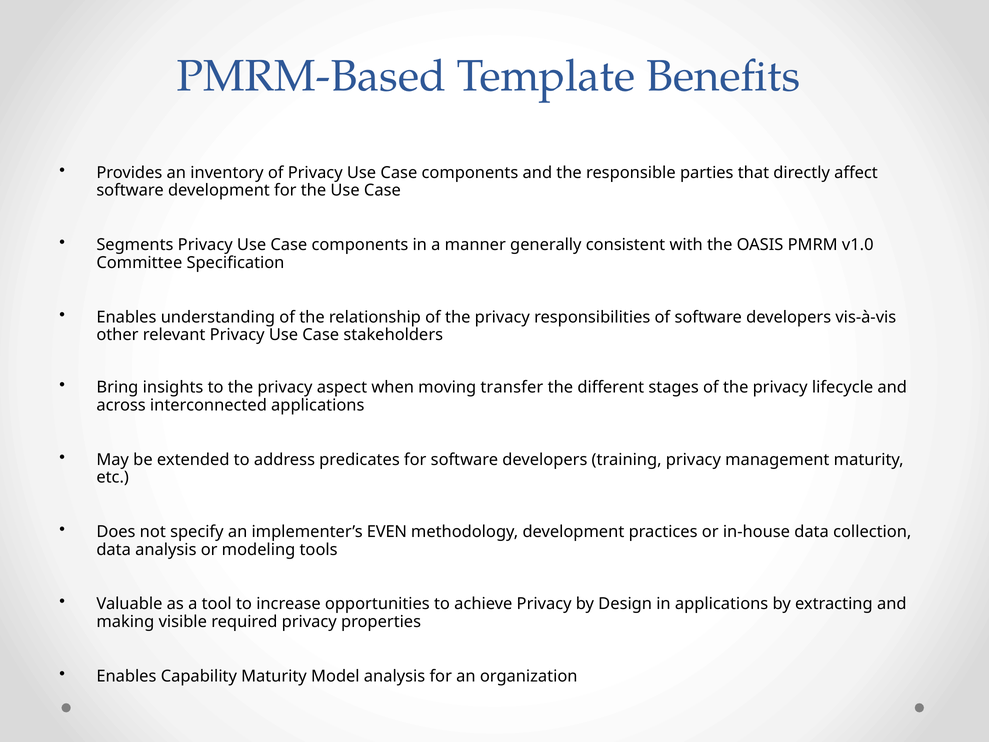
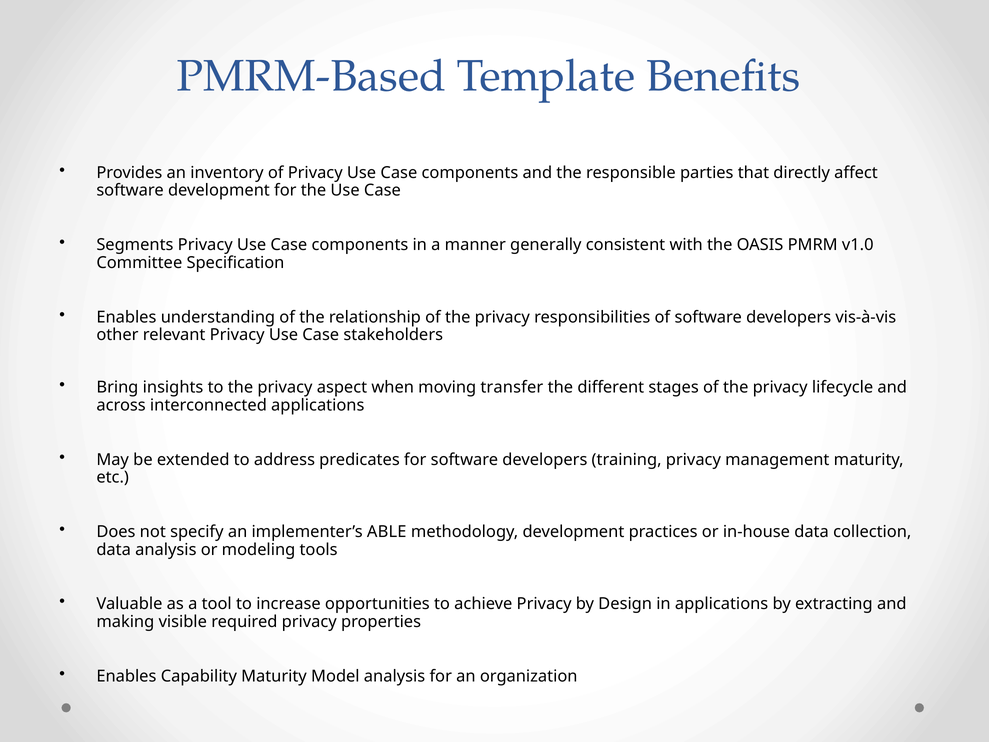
EVEN: EVEN -> ABLE (387, 532)
